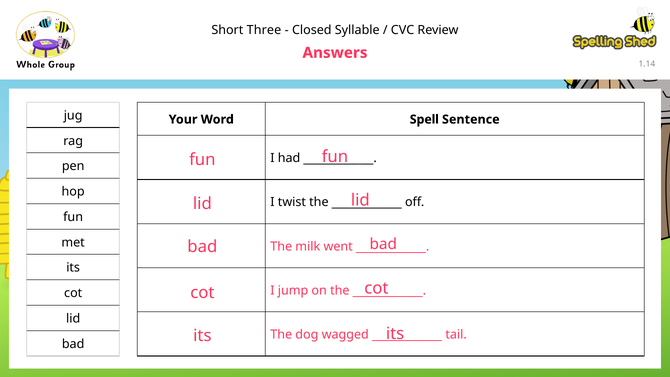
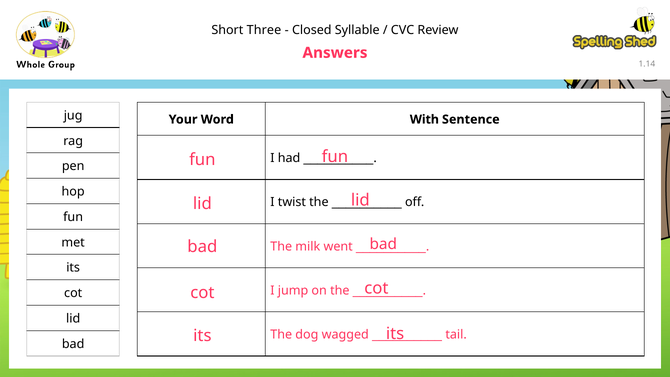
Spell: Spell -> With (424, 119)
